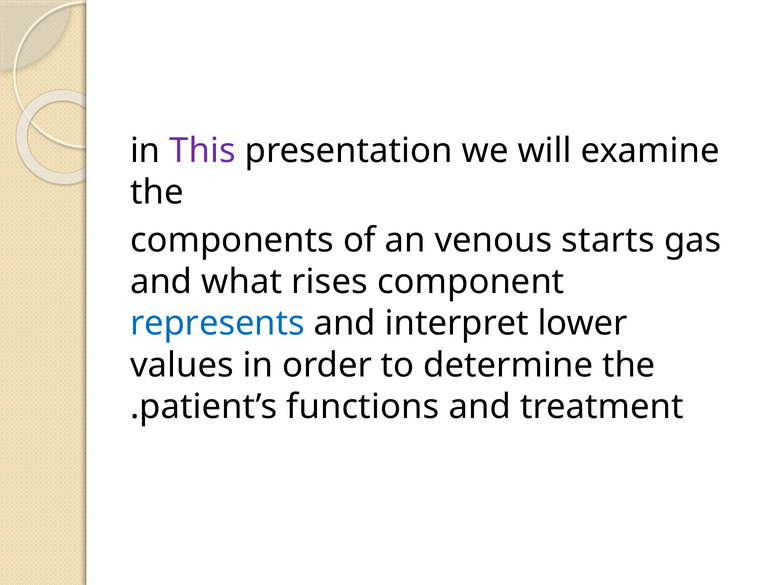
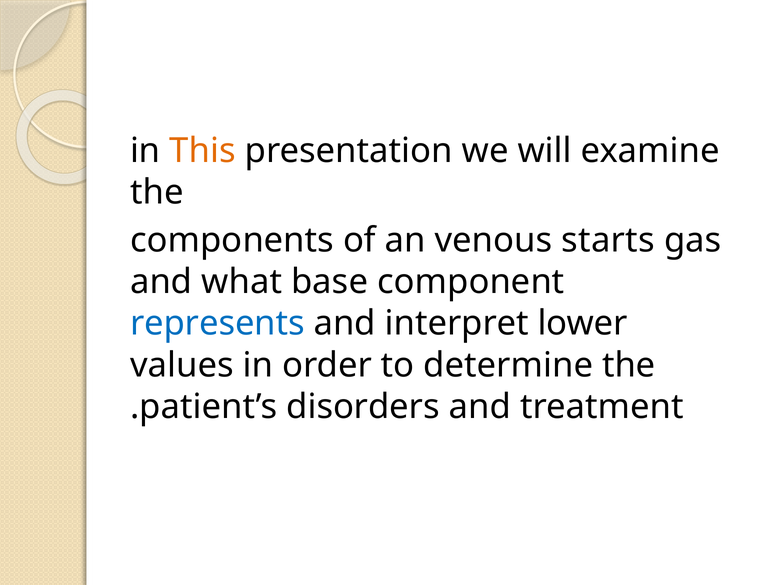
This colour: purple -> orange (203, 151)
rises: rises -> base (330, 282)
functions: functions -> disorders (363, 407)
